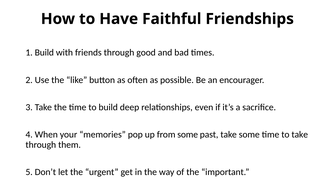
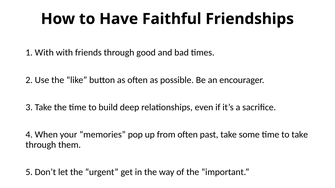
1 Build: Build -> With (44, 53)
from some: some -> often (188, 135)
